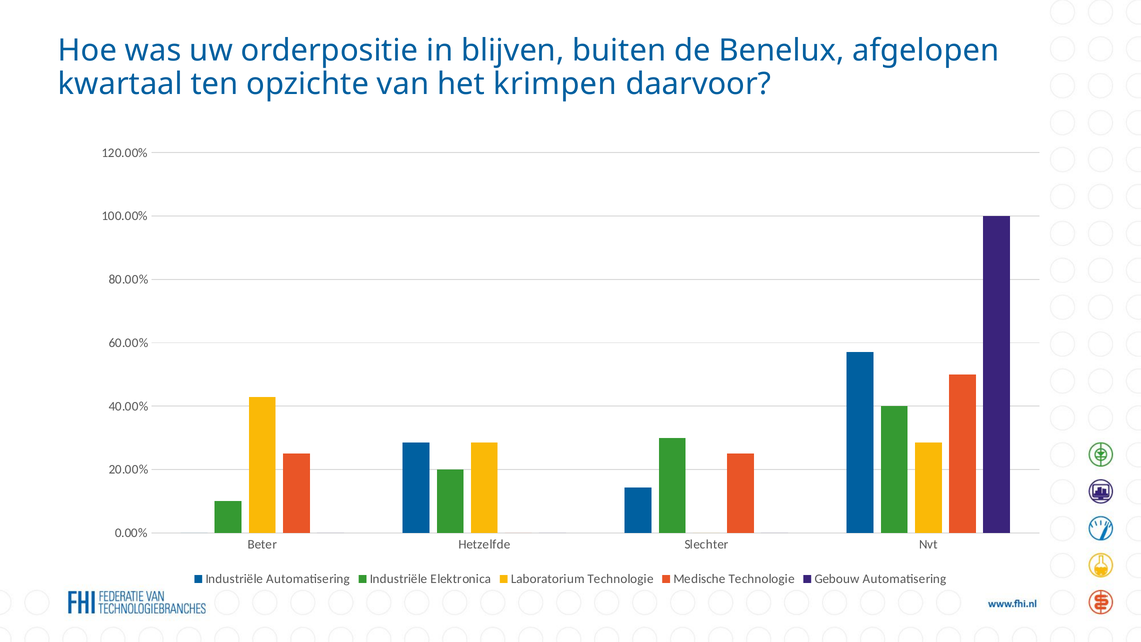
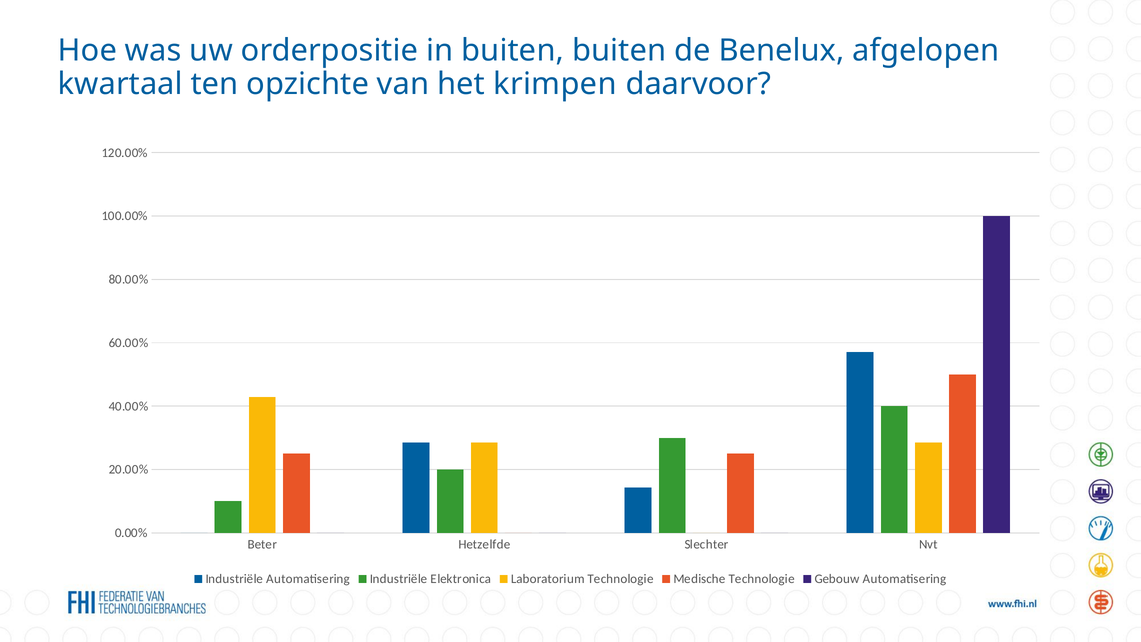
in blijven: blijven -> buiten (513, 51)
